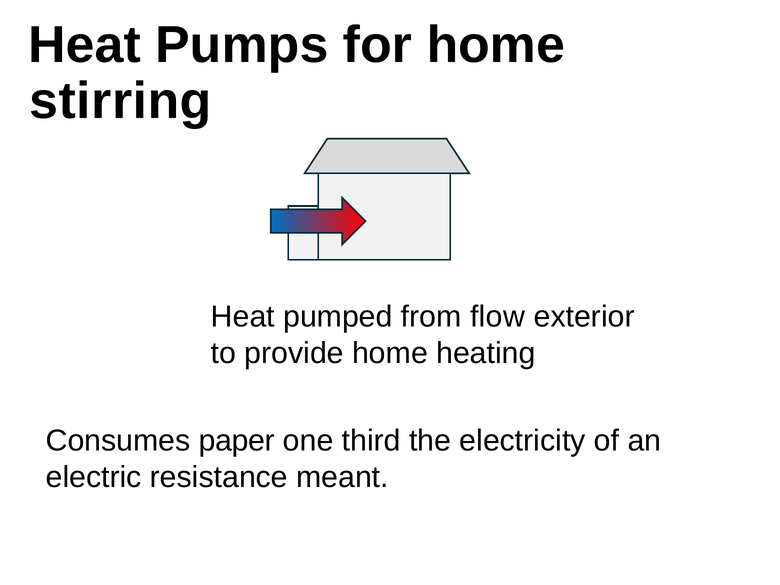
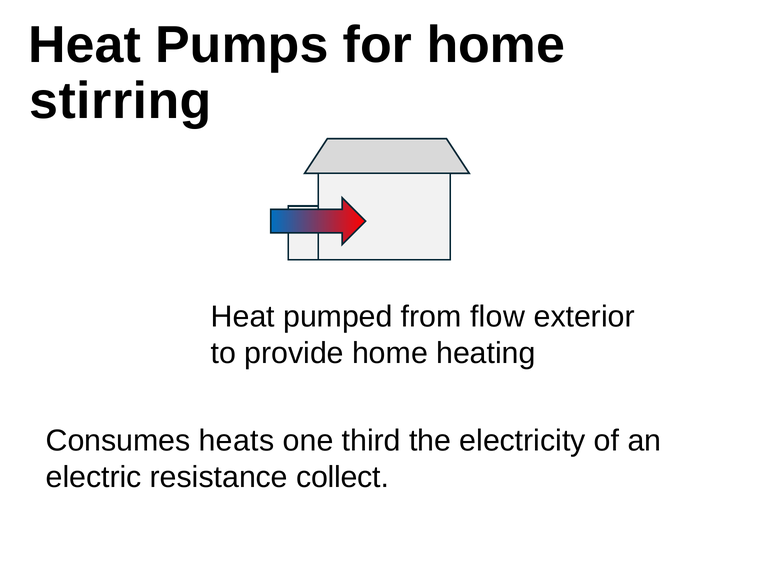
paper: paper -> heats (237, 441)
meant: meant -> collect (343, 477)
